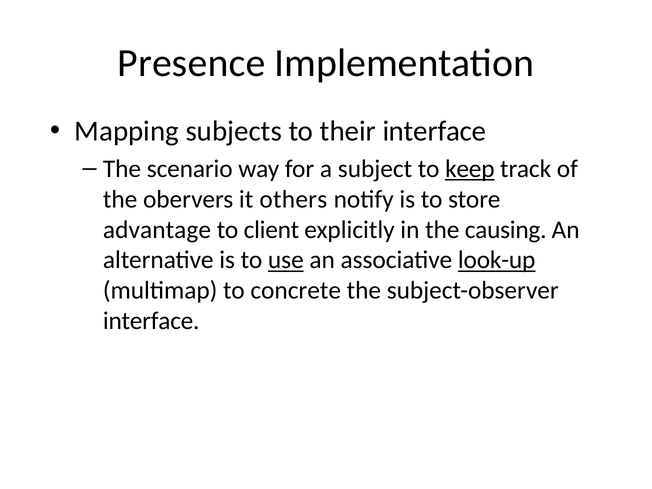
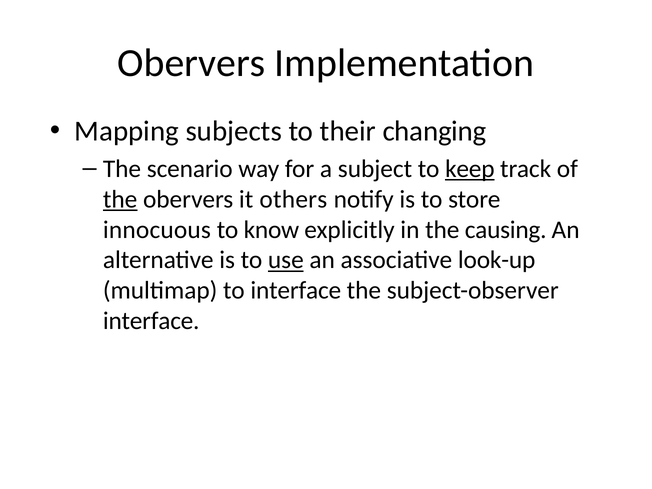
Presence: Presence -> Obervers (191, 63)
their interface: interface -> changing (434, 131)
the underline: none -> present (120, 199)
advantage: advantage -> innocuous (157, 230)
client: client -> know (271, 230)
look-up underline: present -> none (497, 260)
to concrete: concrete -> interface (296, 291)
